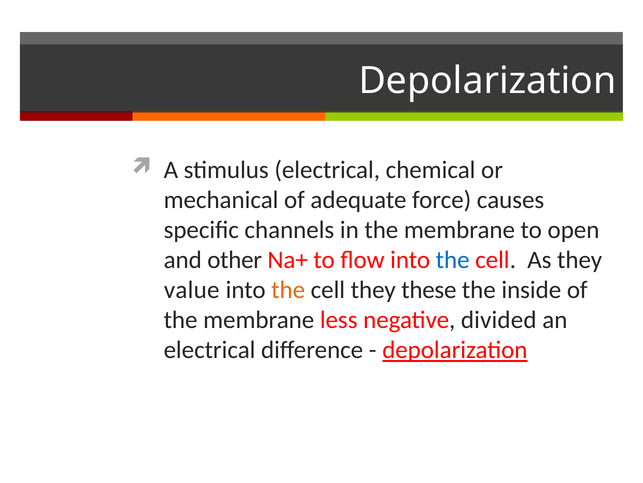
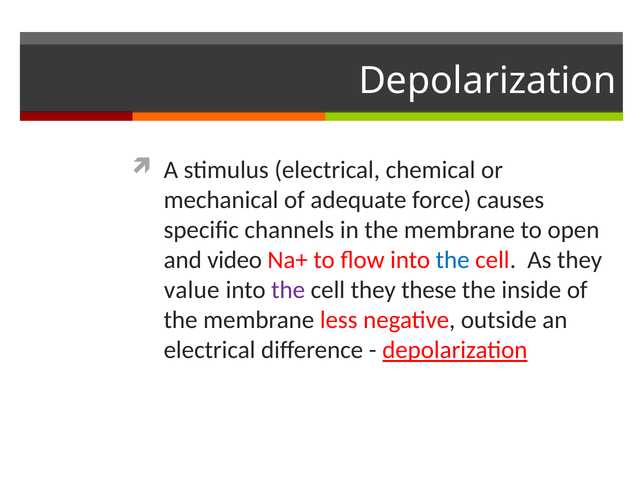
other: other -> video (235, 260)
the colour: orange -> purple (288, 290)
divided: divided -> outside (499, 320)
